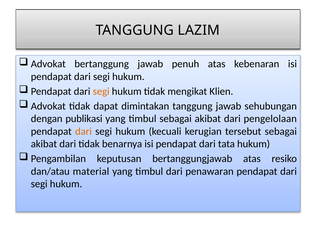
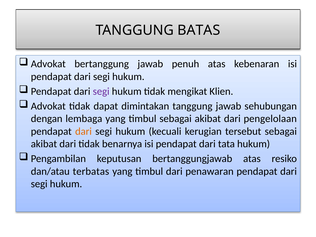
LAZIM: LAZIM -> BATAS (199, 30)
segi colour: orange -> purple (101, 91)
publikasi: publikasi -> lembaga (84, 119)
material: material -> terbatas (91, 171)
